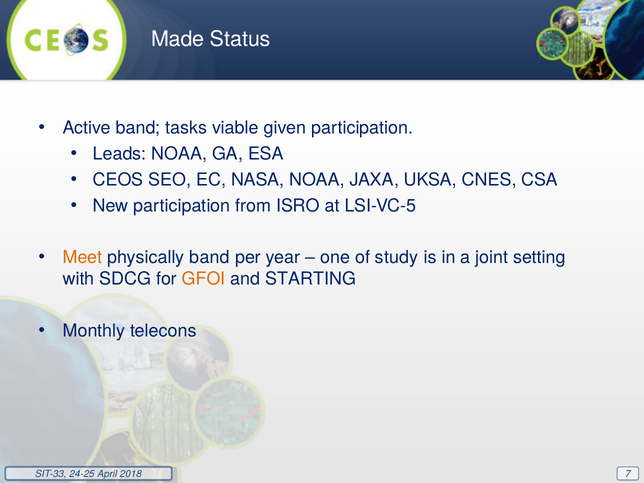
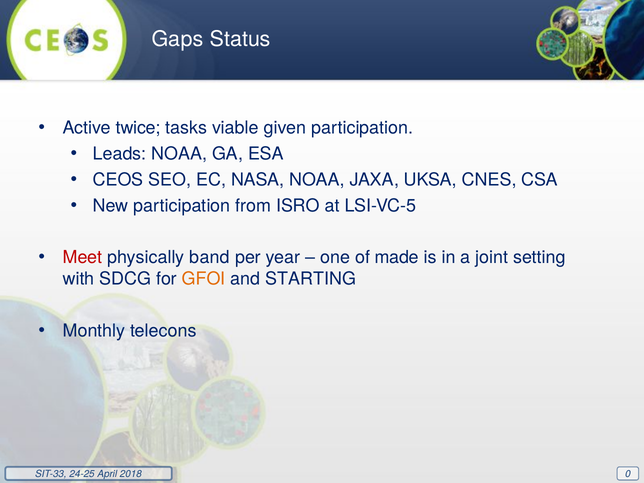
Made: Made -> Gaps (178, 39)
Active band: band -> twice (138, 128)
Meet colour: orange -> red (83, 258)
study: study -> made (397, 258)
7: 7 -> 0 (628, 474)
